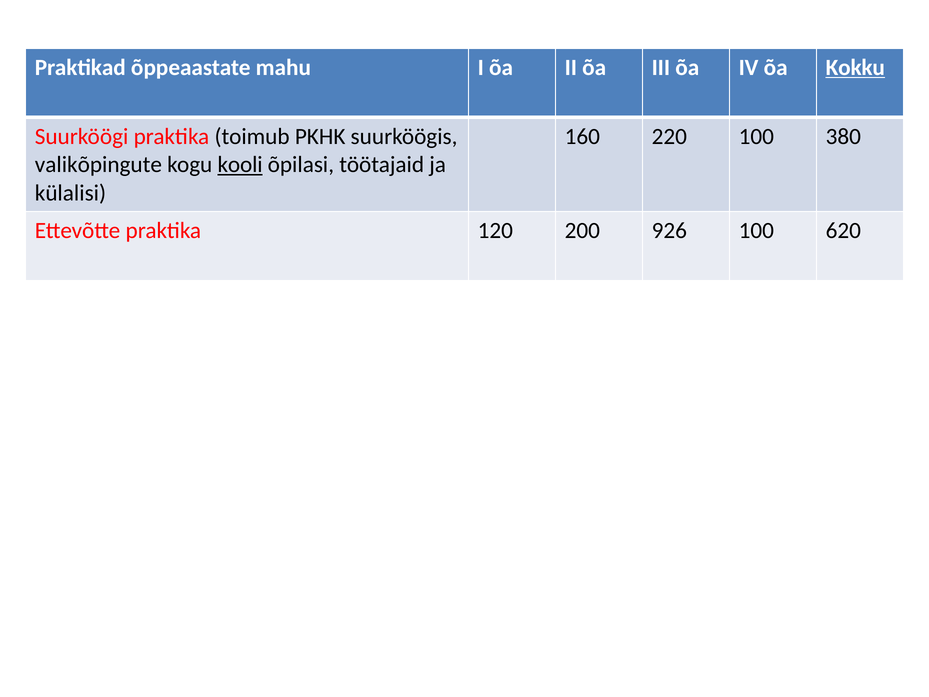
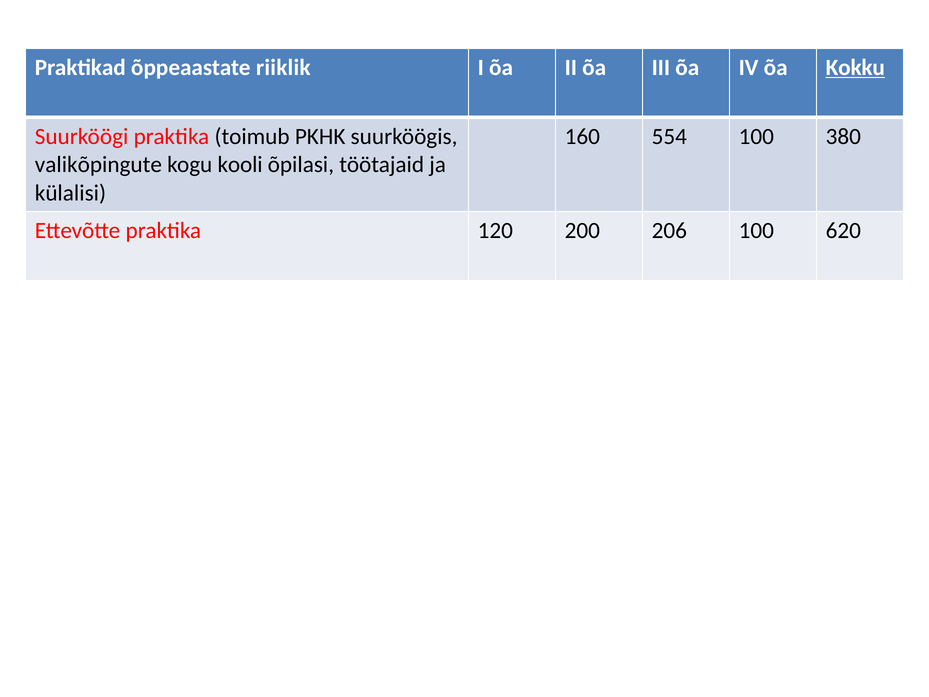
mahu: mahu -> riiklik (283, 68)
220: 220 -> 554 (669, 136)
kooli underline: present -> none (240, 165)
926: 926 -> 206 (669, 231)
